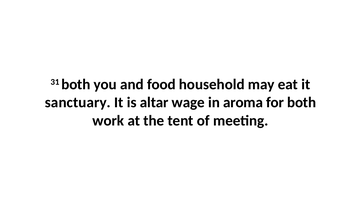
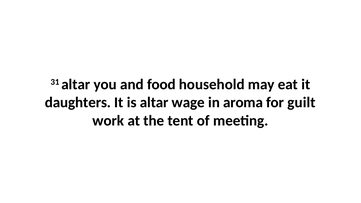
31 both: both -> altar (76, 85)
sanctuary: sanctuary -> daughters (78, 103)
for both: both -> guilt (301, 103)
